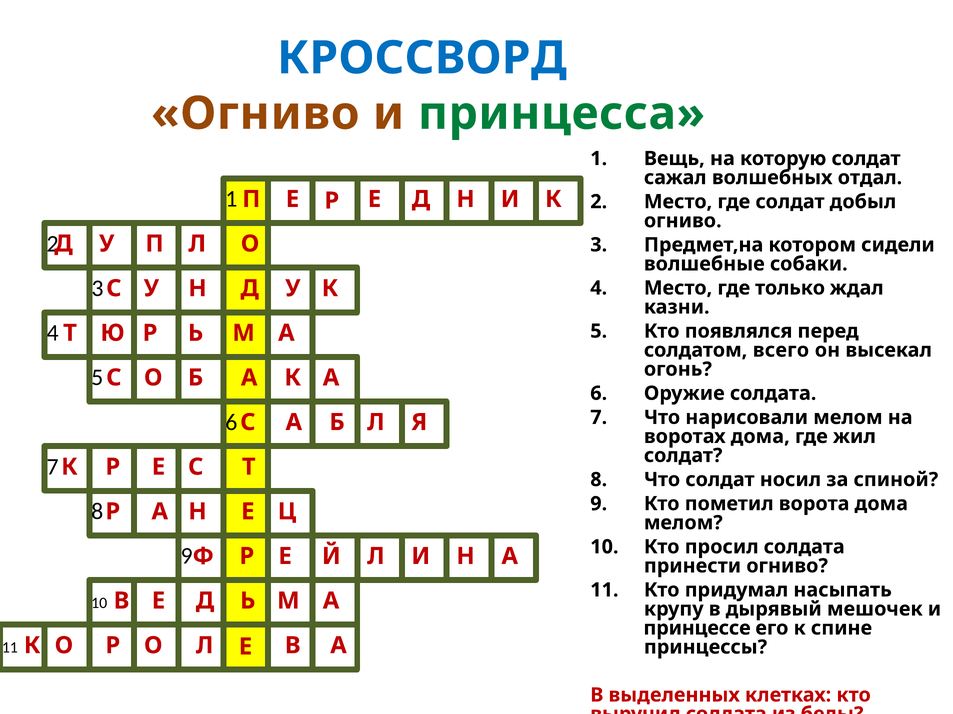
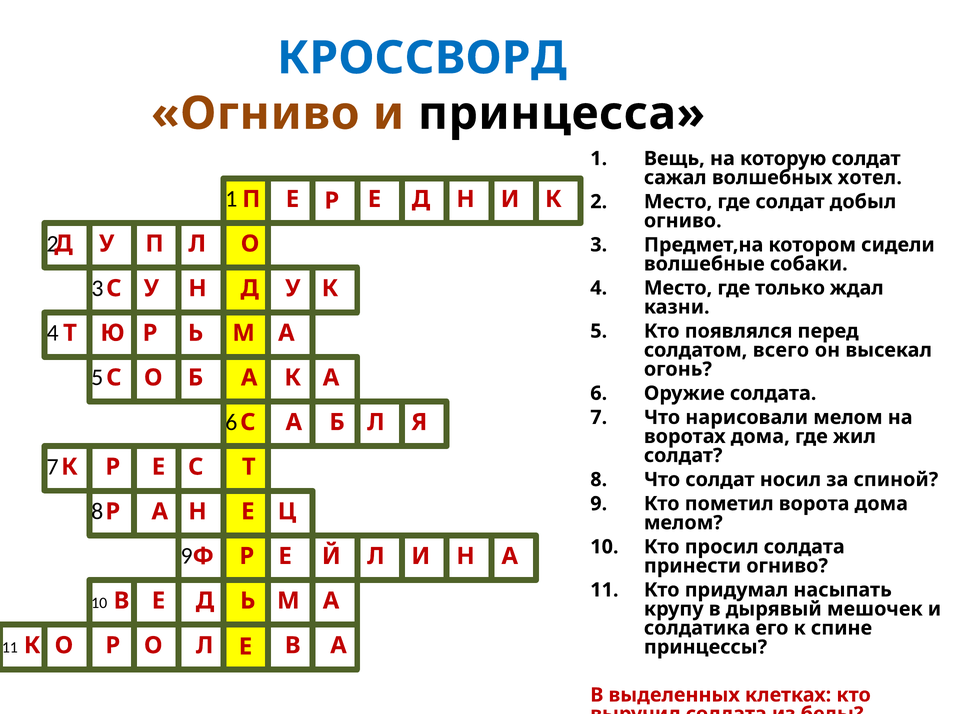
принцесса colour: green -> black (561, 114)
отдал: отдал -> хотел (870, 178)
принцессе: принцессе -> солдатика (697, 629)
